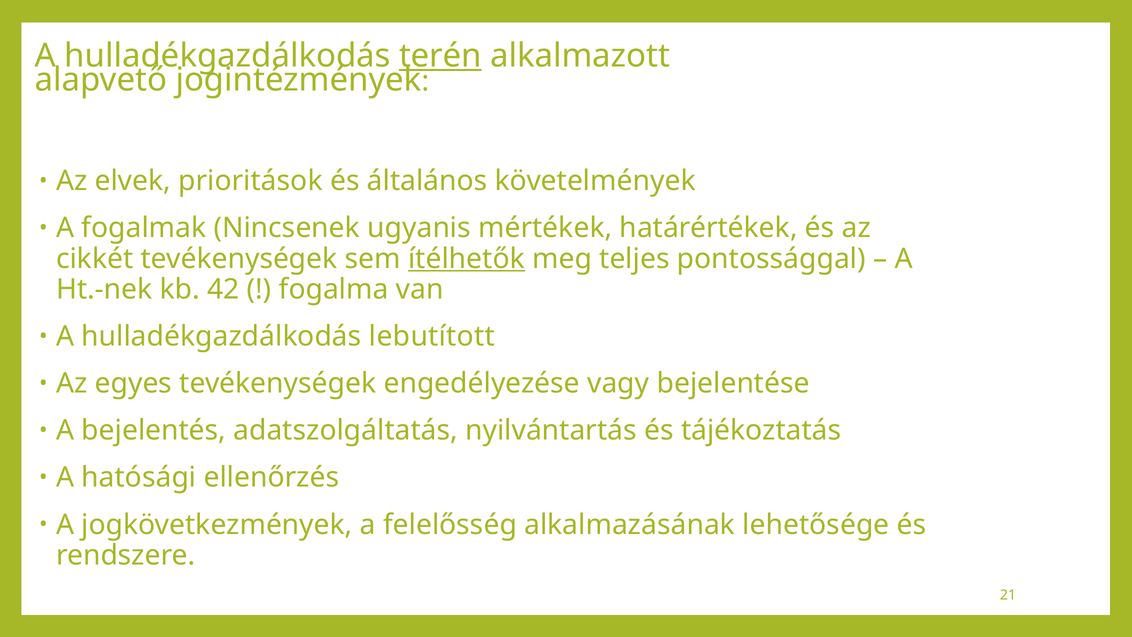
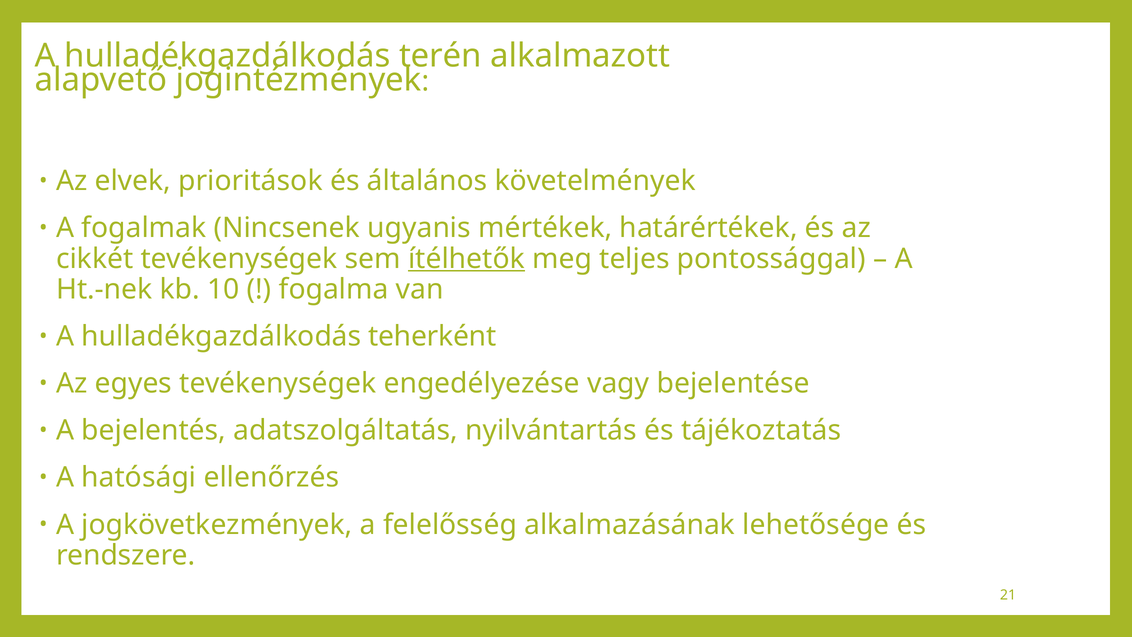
terén underline: present -> none (440, 56)
42: 42 -> 10 (223, 289)
lebutított: lebutított -> teherként (432, 336)
